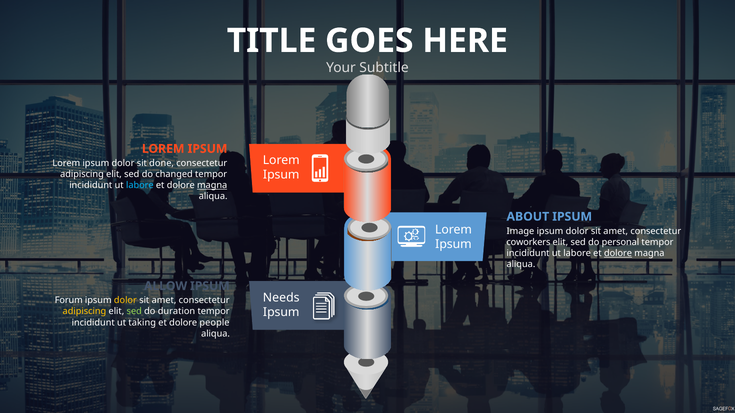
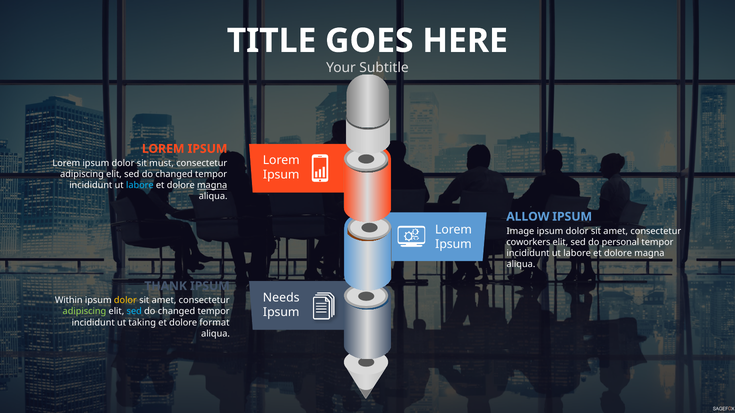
done: done -> must (162, 163)
ABOUT: ABOUT -> ALLOW (528, 217)
dolore underline: present -> none (618, 253)
ALLOW: ALLOW -> THANK (166, 286)
Forum: Forum -> Within (69, 301)
adipiscing colour: yellow -> light green (84, 312)
sed colour: light green -> light blue (134, 312)
duration: duration -> changed (176, 312)
people: people -> format (215, 323)
